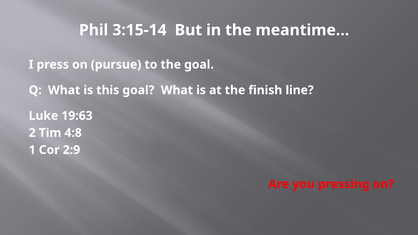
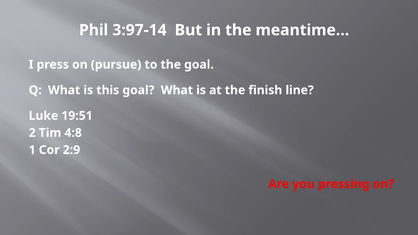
3:15-14: 3:15-14 -> 3:97-14 (139, 30)
19:63: 19:63 -> 19:51 (77, 116)
